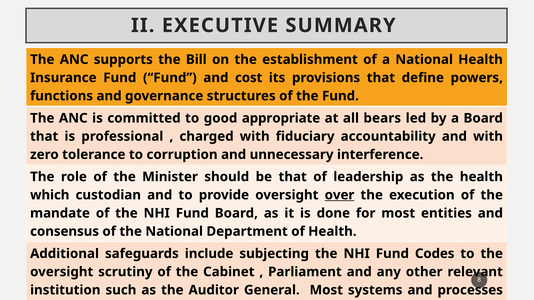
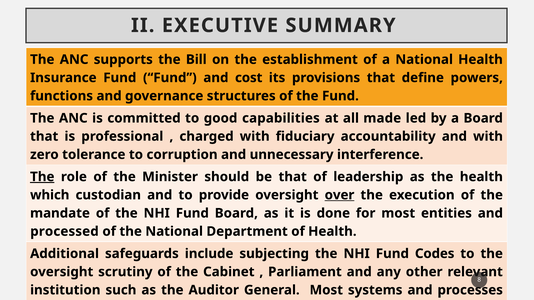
appropriate: appropriate -> capabilities (281, 118)
bears: bears -> made (382, 118)
The underline: none -> present (42, 177)
consensus: consensus -> processed (64, 232)
